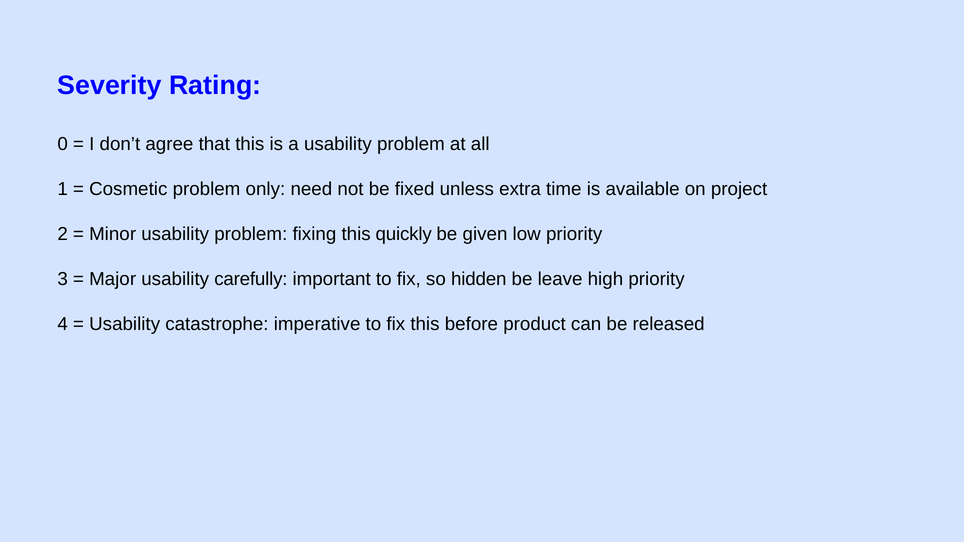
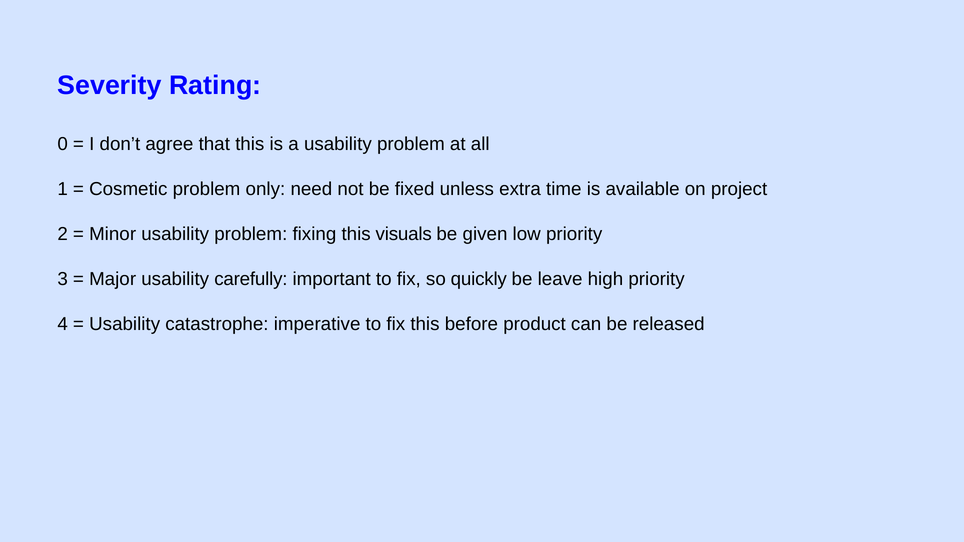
quickly: quickly -> visuals (404, 234)
hidden: hidden -> quickly (479, 279)
